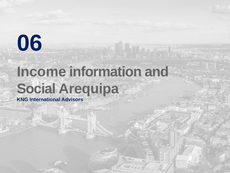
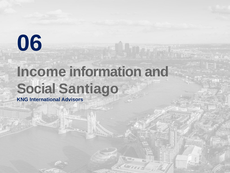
Arequipa: Arequipa -> Santiago (89, 88)
